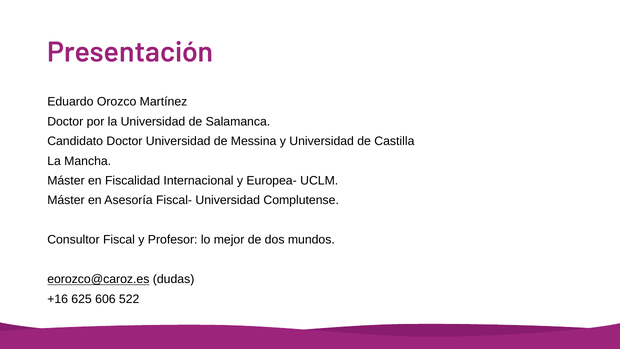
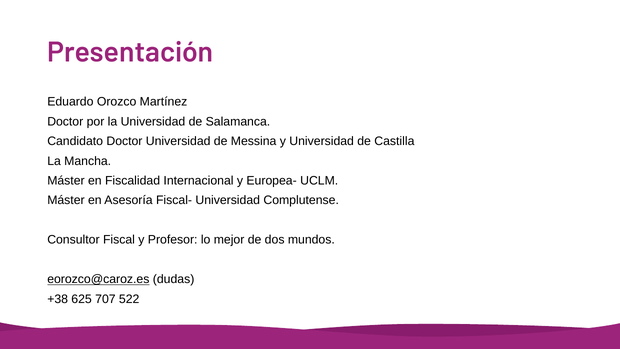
+16: +16 -> +38 (58, 299)
606: 606 -> 707 (105, 299)
